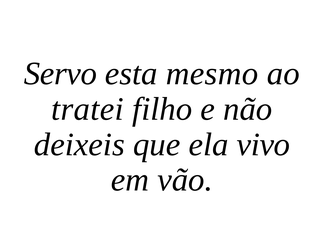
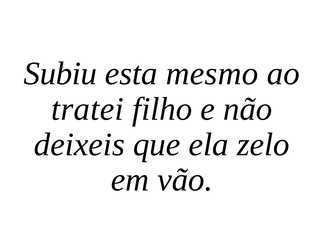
Servo: Servo -> Subiu (60, 74)
vivo: vivo -> zelo (263, 144)
